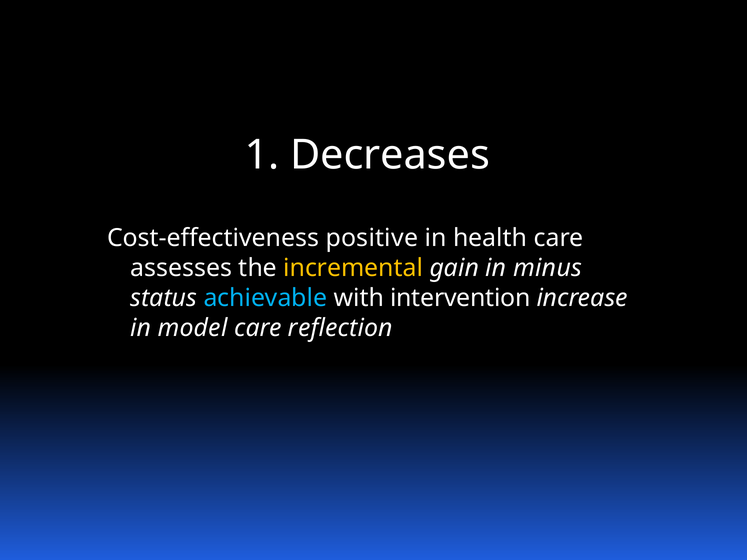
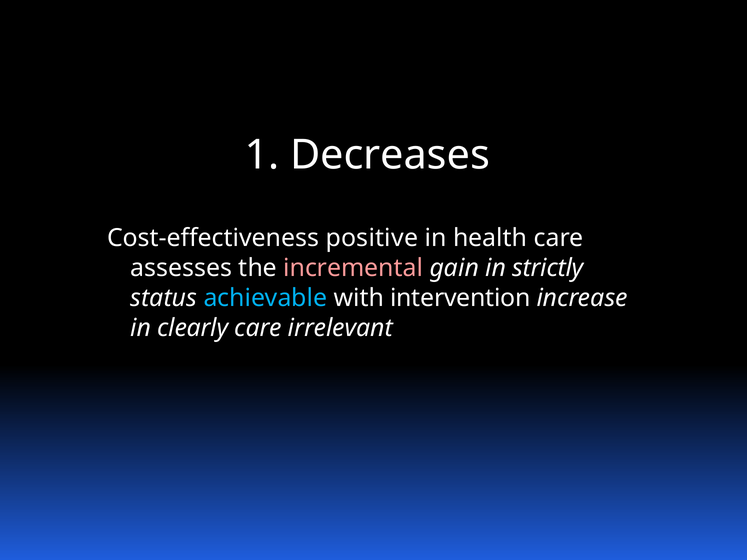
incremental colour: yellow -> pink (353, 268)
minus: minus -> strictly (548, 268)
model: model -> clearly (193, 328)
reflection: reflection -> irrelevant (340, 328)
